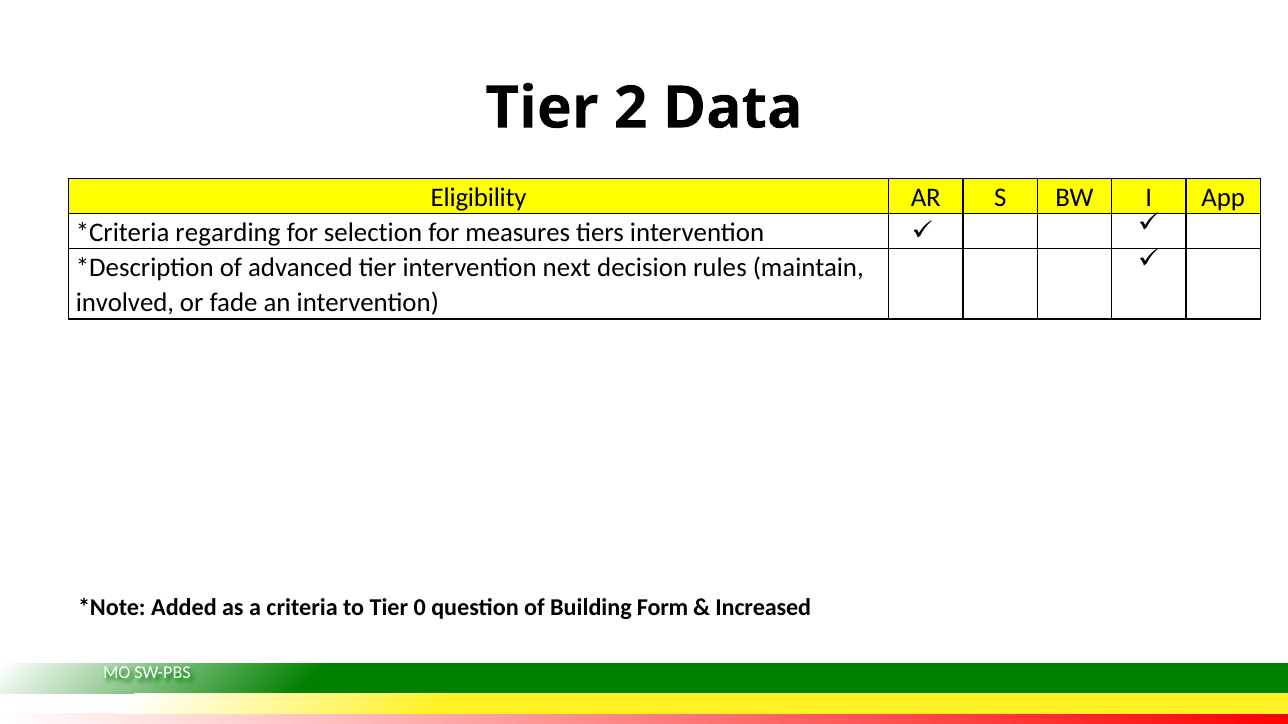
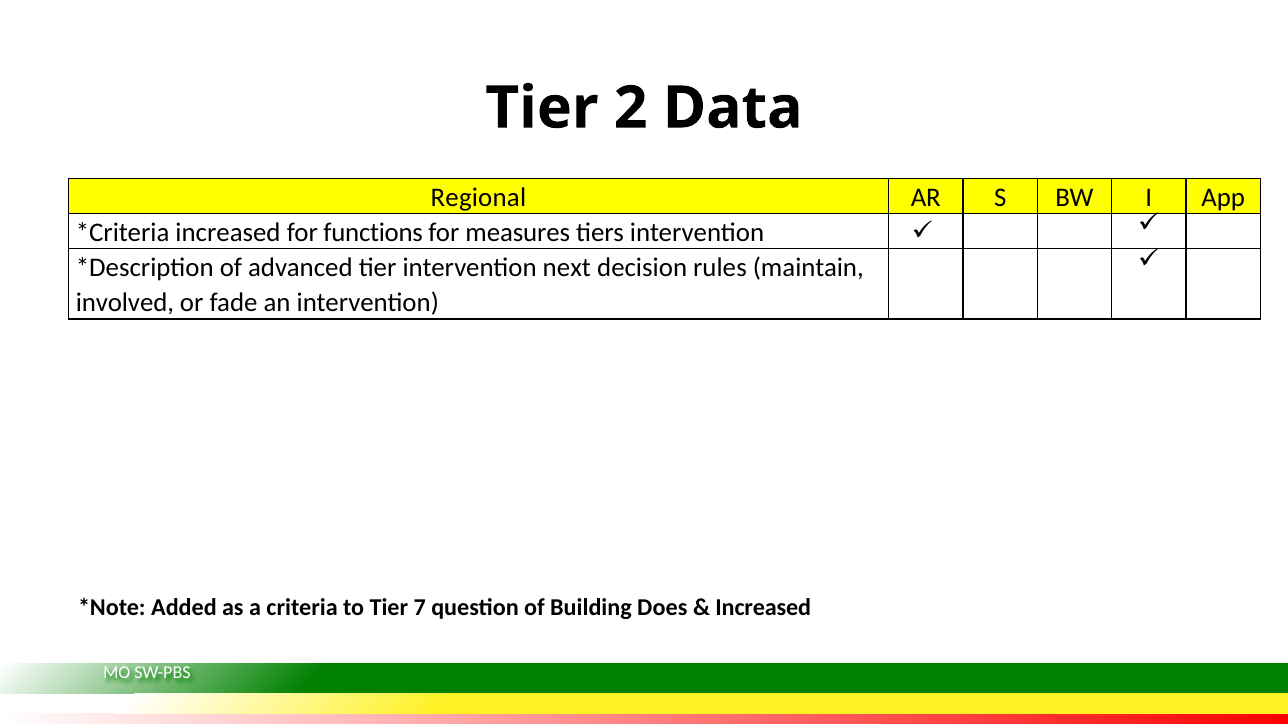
Eligibility: Eligibility -> Regional (478, 198)
regarding: regarding -> increased (228, 233)
selection: selection -> functions (373, 233)
0: 0 -> 7 (420, 608)
Form: Form -> Does (662, 608)
